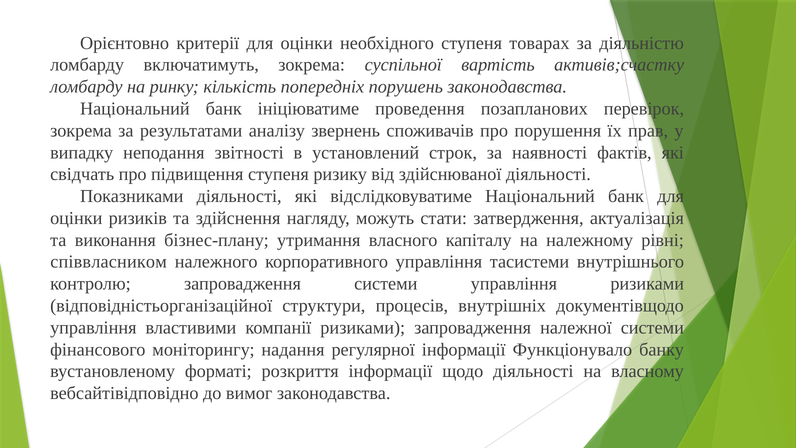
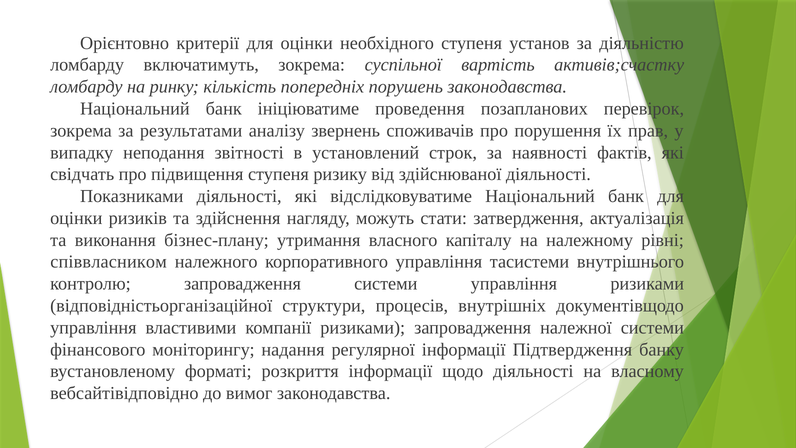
товарах: товарах -> установ (539, 43)
Функціонувало: Функціонувало -> Підтвердження (572, 349)
